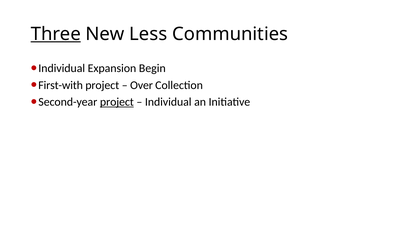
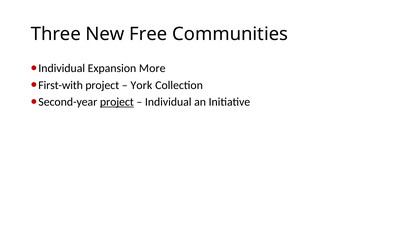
Three underline: present -> none (56, 34)
Less: Less -> Free (148, 34)
Begin: Begin -> More (152, 68)
Over: Over -> York (141, 85)
